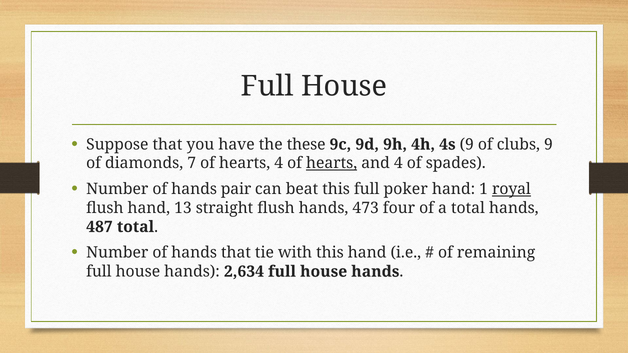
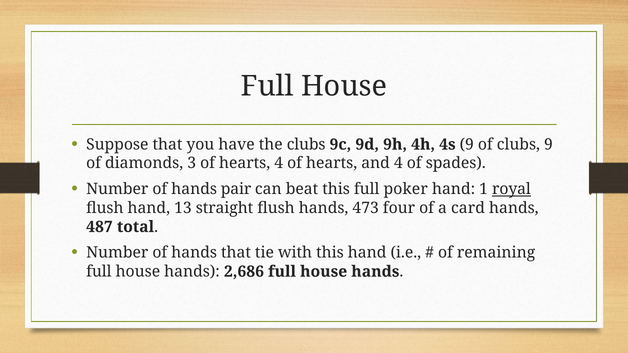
the these: these -> clubs (306, 145)
7: 7 -> 3 (192, 163)
hearts underline: present -> none (332, 163)
a total: total -> card (468, 208)
2,634: 2,634 -> 2,686 (244, 272)
